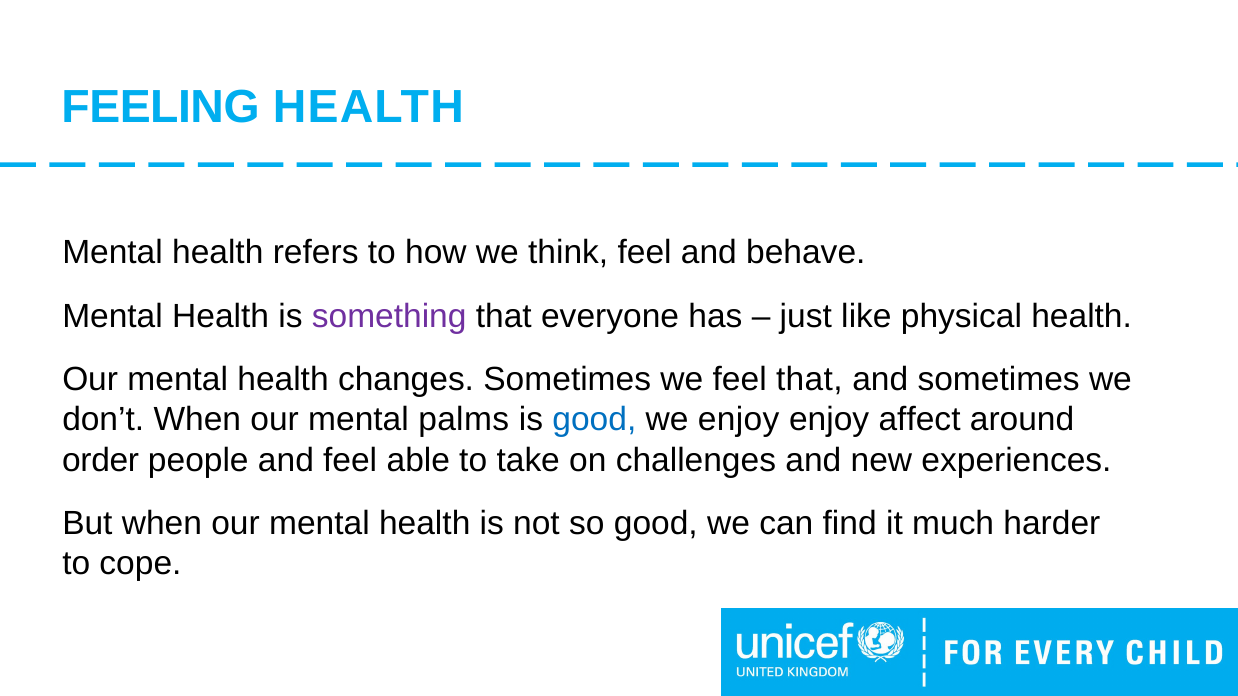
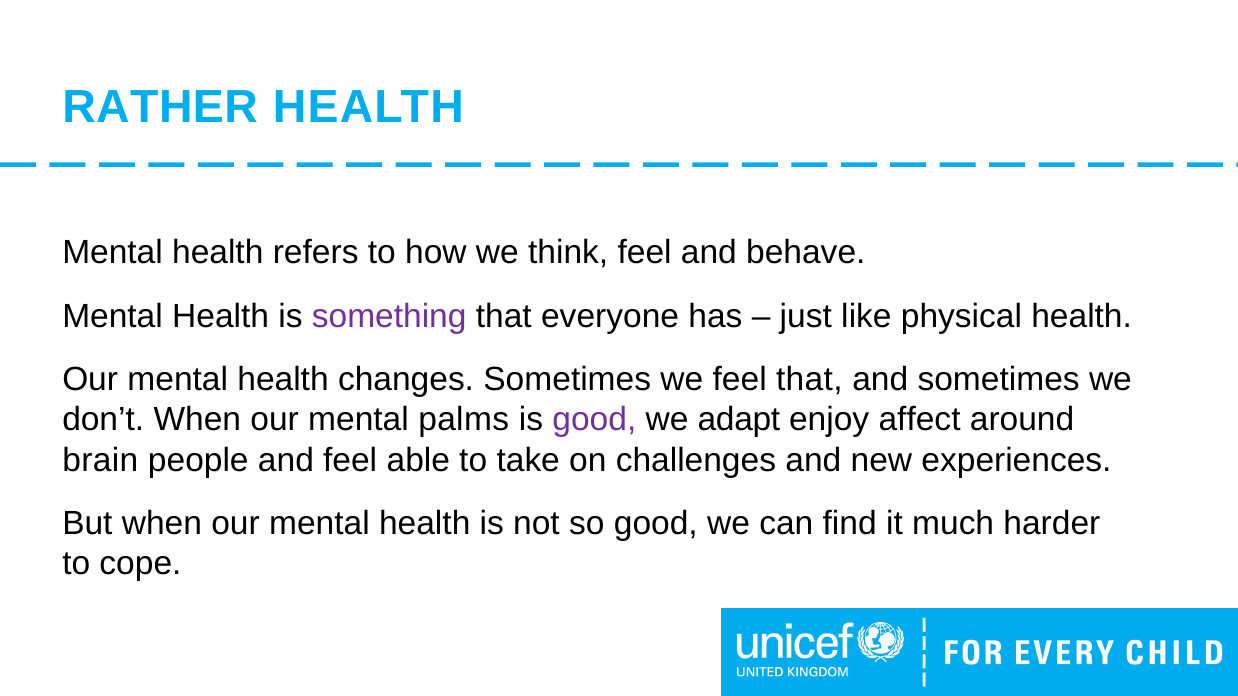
FEELING: FEELING -> RATHER (160, 107)
good colour: blue -> purple (594, 420)
we enjoy: enjoy -> adapt (739, 420)
order: order -> brain (100, 460)
